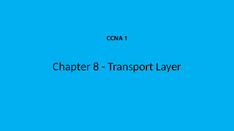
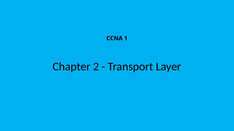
8: 8 -> 2 (96, 67)
